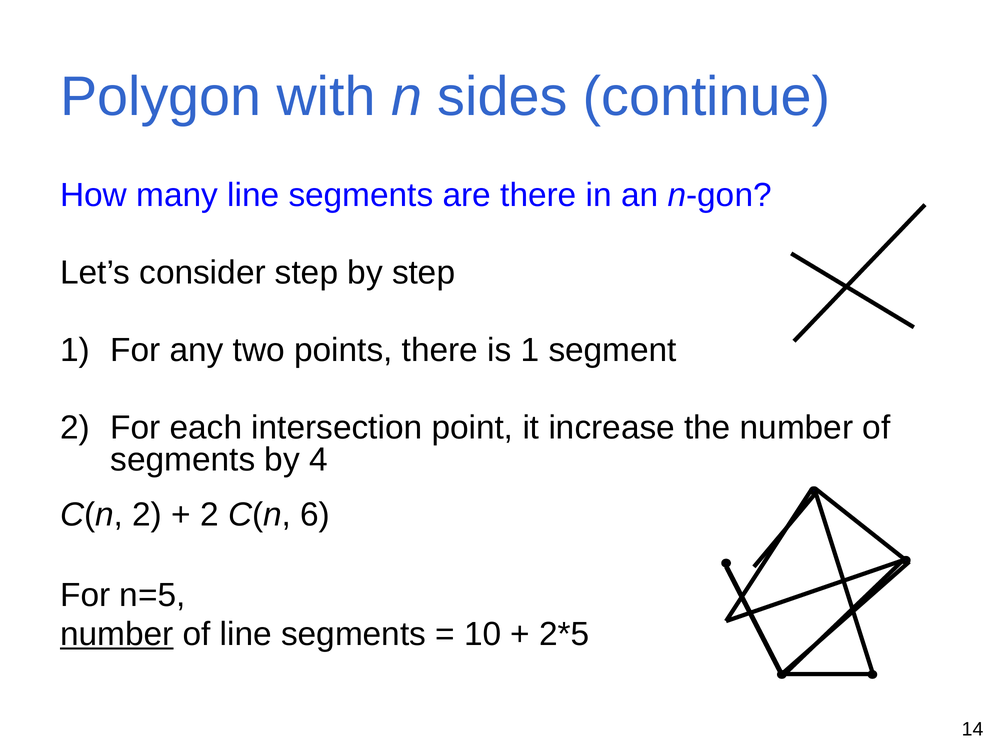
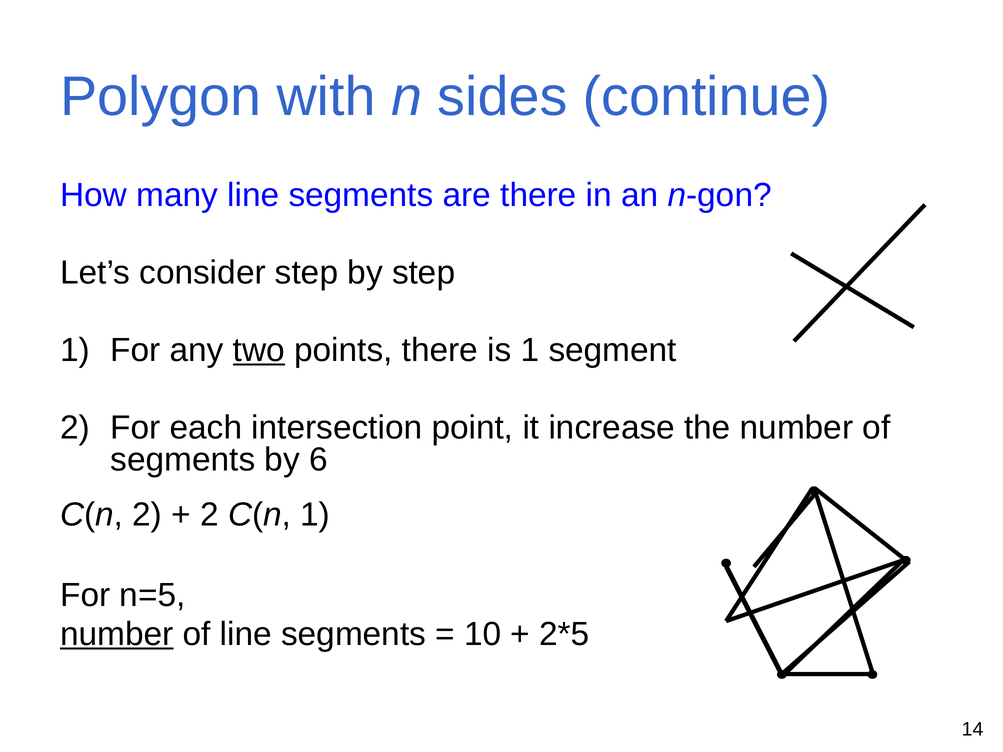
two underline: none -> present (259, 350)
4: 4 -> 6 (318, 460)
C(n 6: 6 -> 1 (315, 515)
